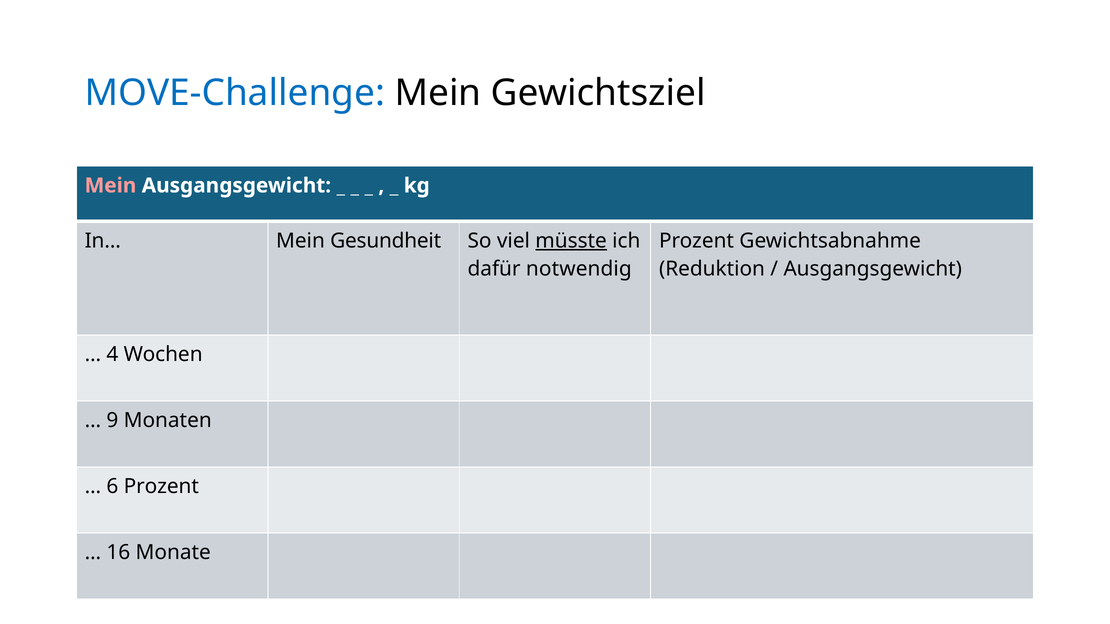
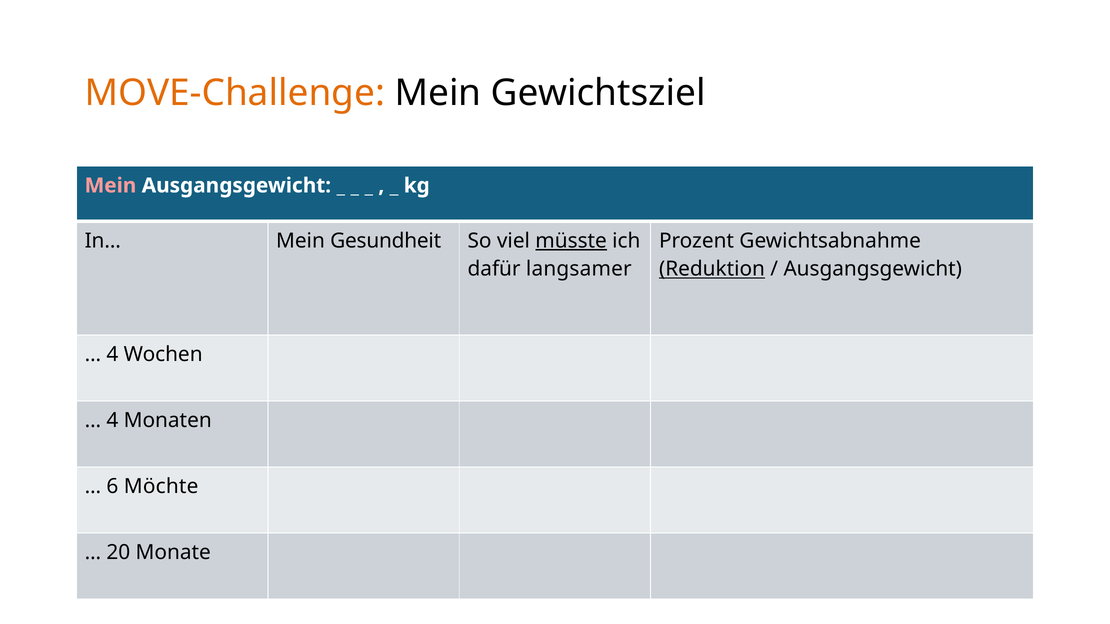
MOVE-Challenge colour: blue -> orange (235, 93)
notwendig: notwendig -> langsamer (579, 269)
Reduktion underline: none -> present (712, 269)
9: 9 -> 4 (112, 421)
6 Prozent: Prozent -> Möchte (161, 487)
16: 16 -> 20 (118, 553)
